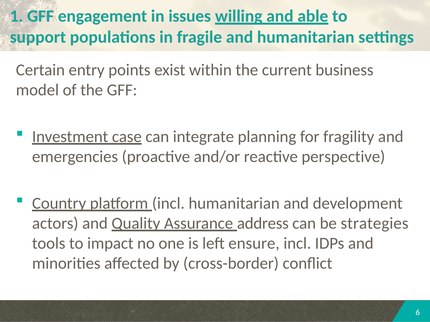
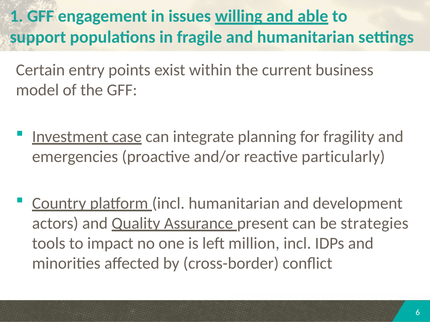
perspective: perspective -> particularly (343, 157)
address: address -> present (263, 224)
ensure: ensure -> million (254, 244)
